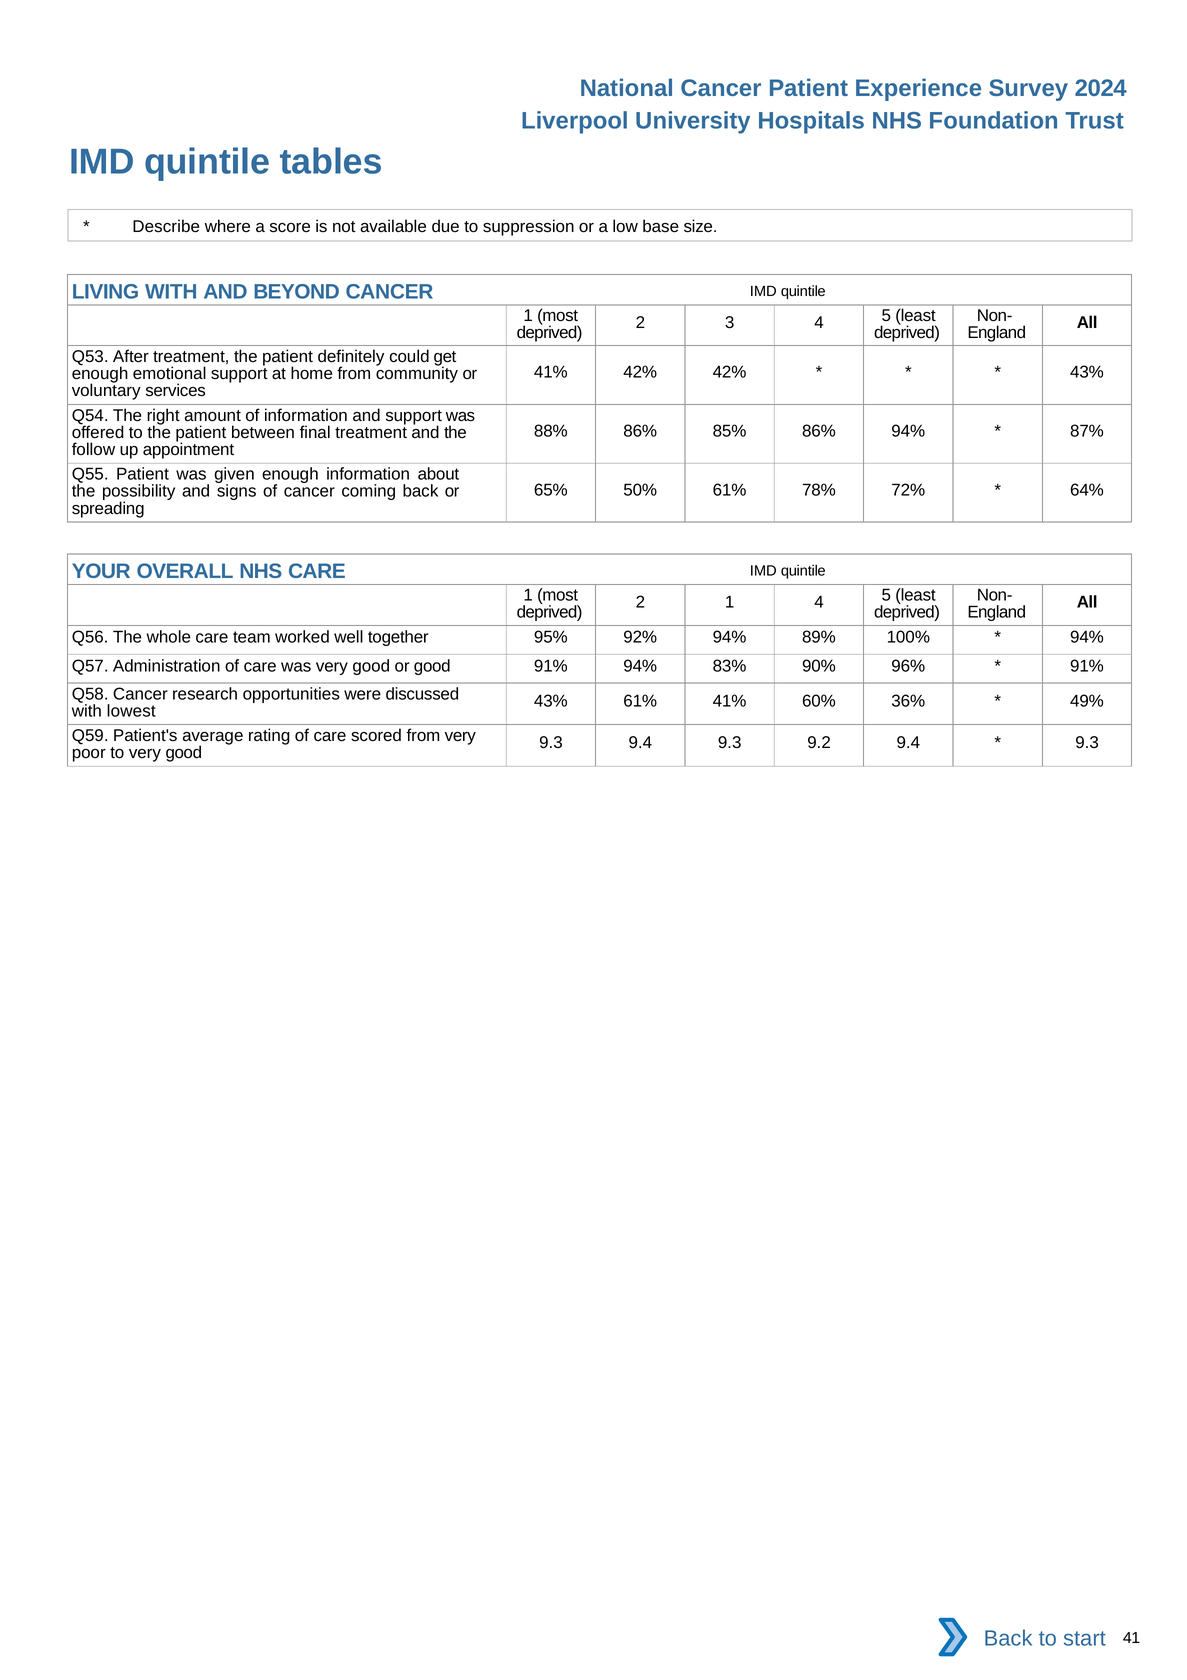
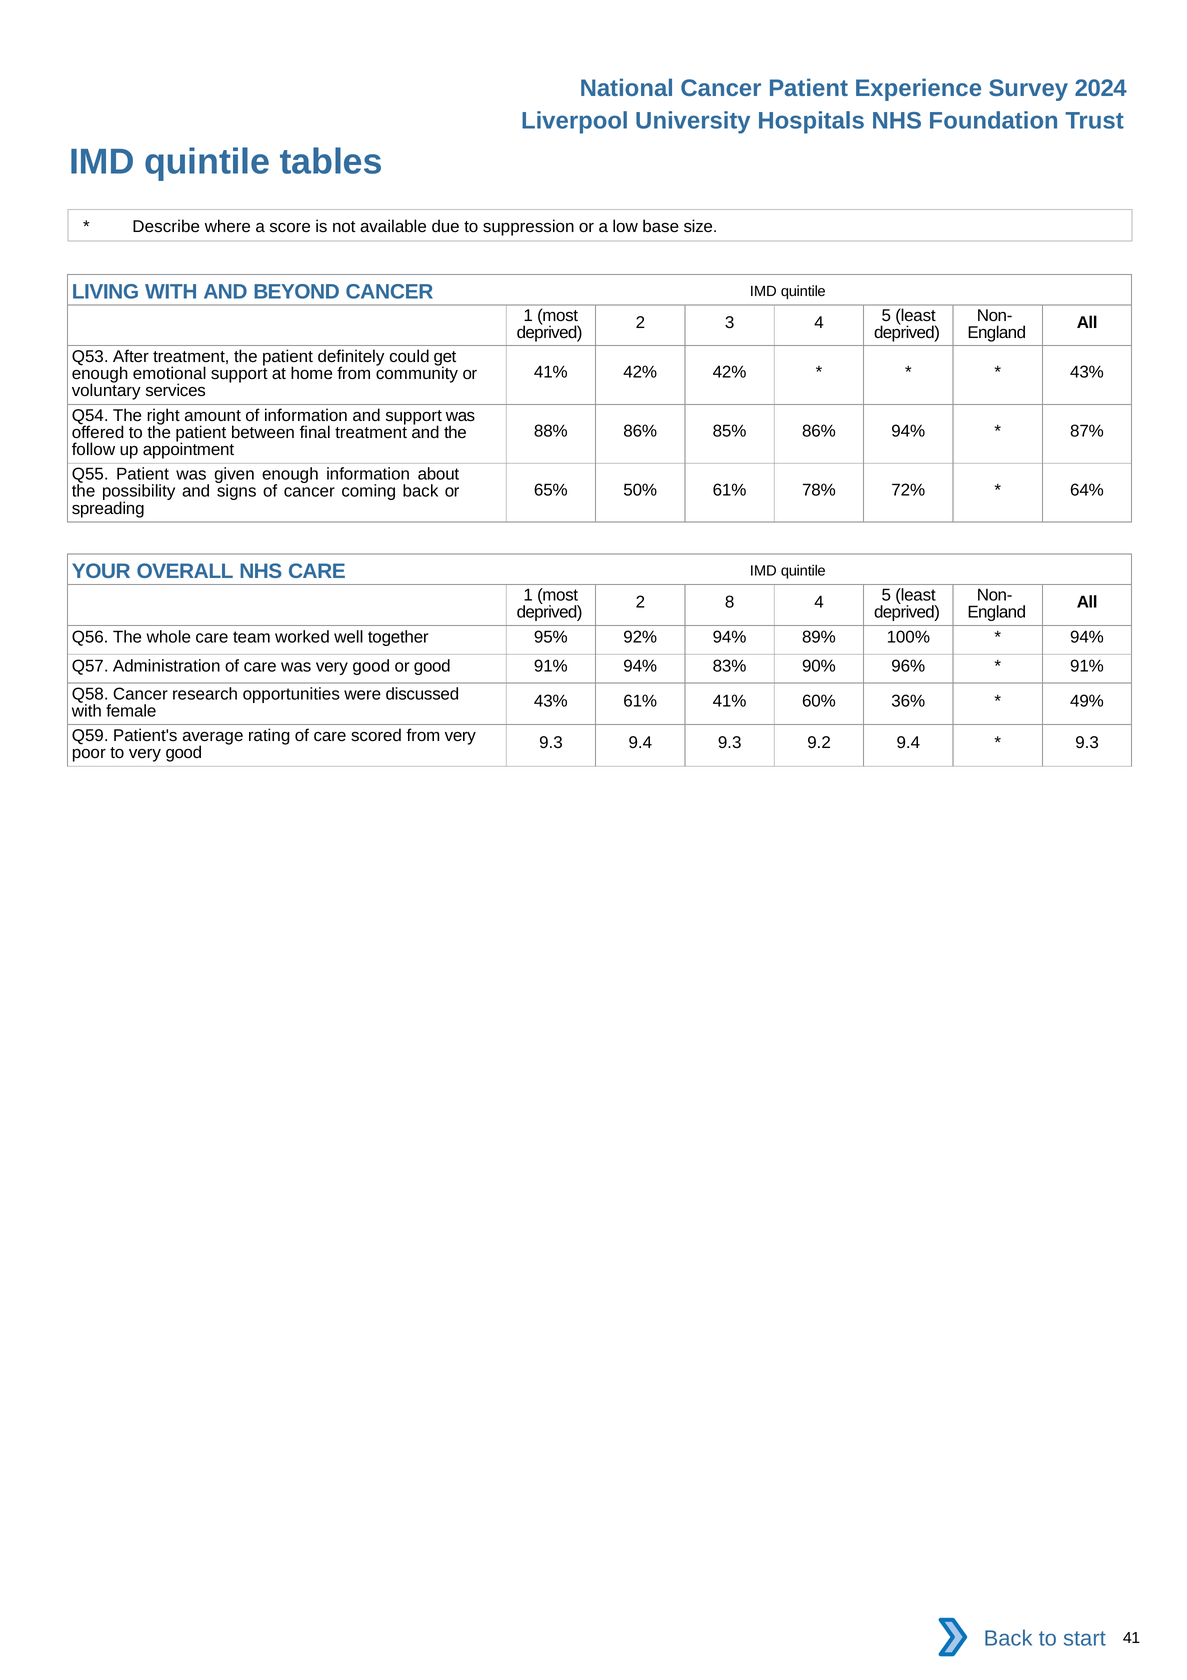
2 1: 1 -> 8 (730, 602)
lowest: lowest -> female (131, 711)
